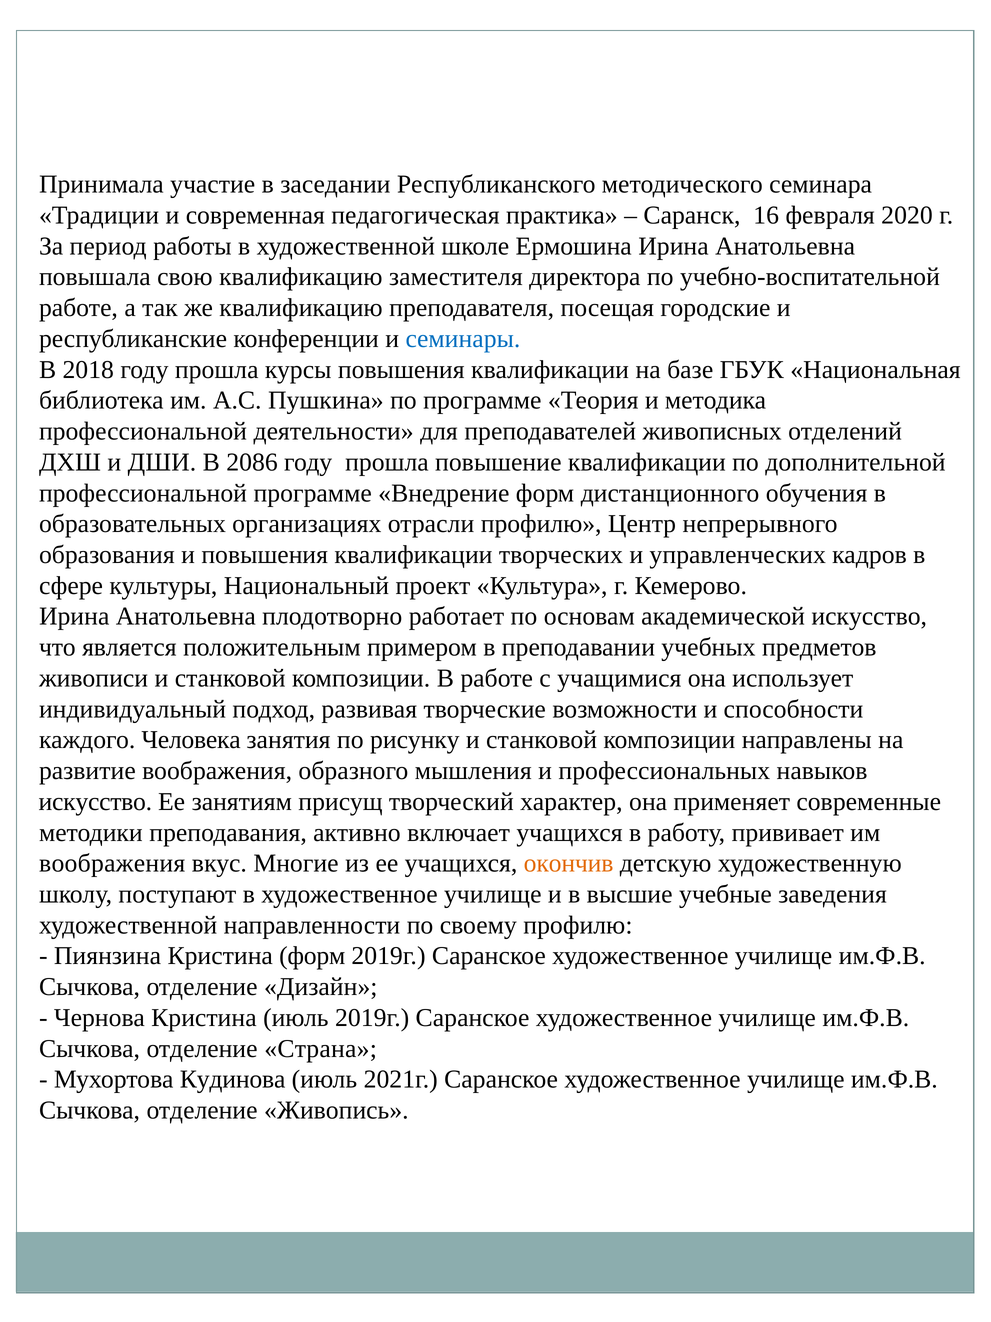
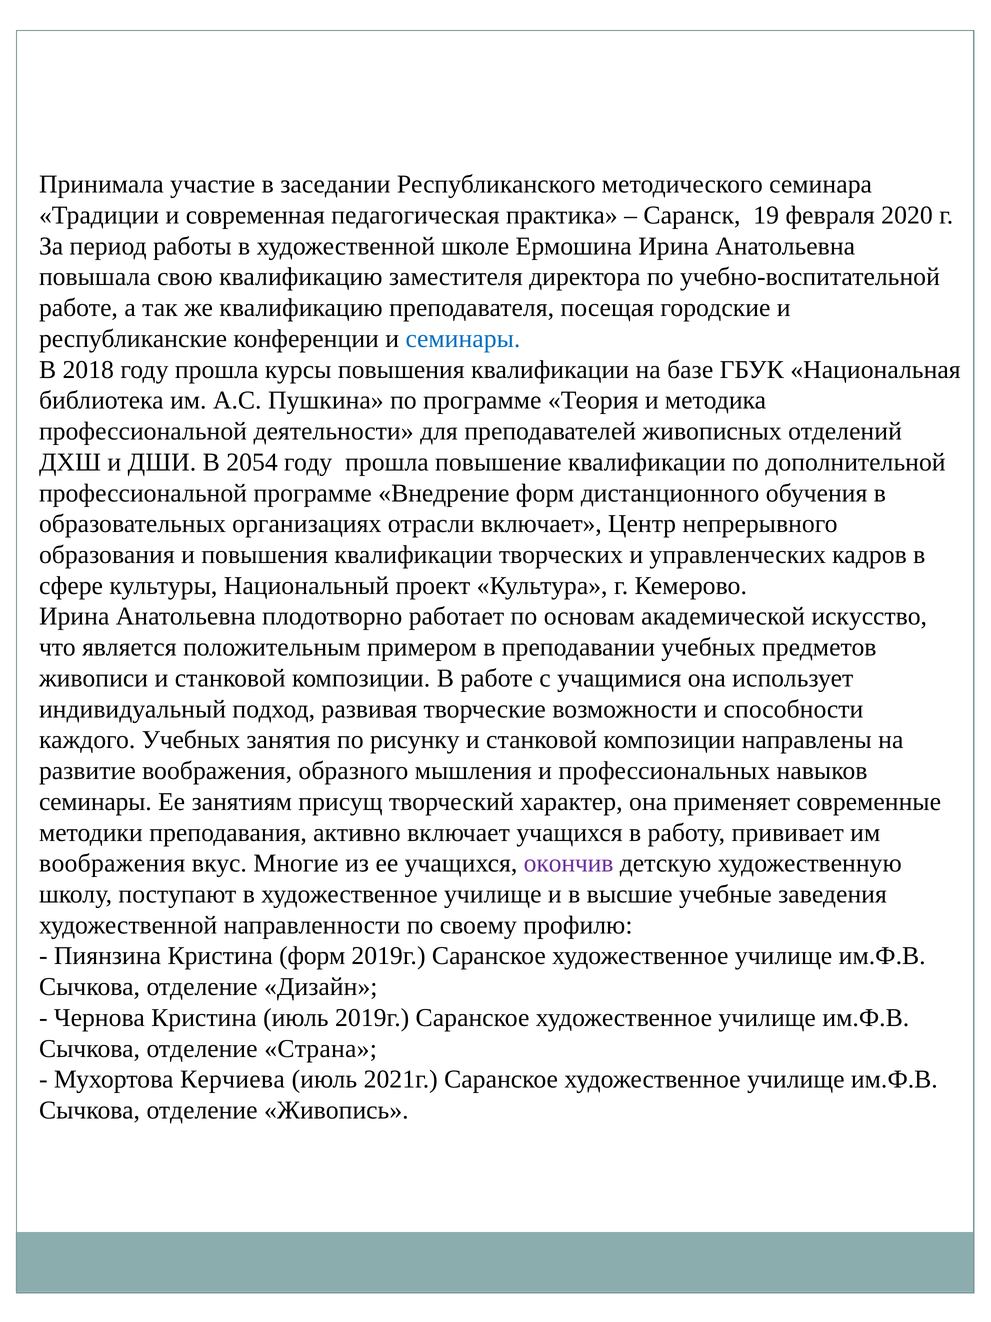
16: 16 -> 19 (766, 215)
2086: 2086 -> 2054 (252, 462)
отрасли профилю: профилю -> включает (541, 524)
каждого Человека: Человека -> Учебных (191, 740)
искусство: искусство -> семинары (95, 801)
окончив colour: orange -> purple (569, 863)
Кудинова: Кудинова -> Керчиева (232, 1079)
